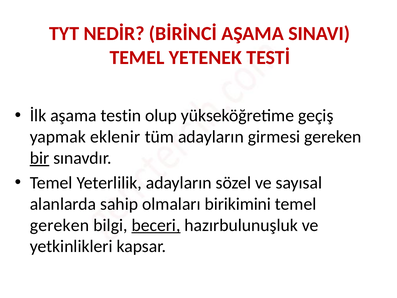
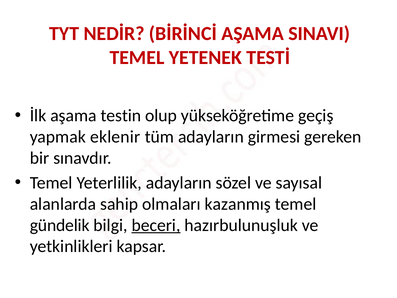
bir underline: present -> none (40, 158)
birikimini: birikimini -> kazanmış (238, 204)
gereken: gereken -> gündelik (60, 225)
